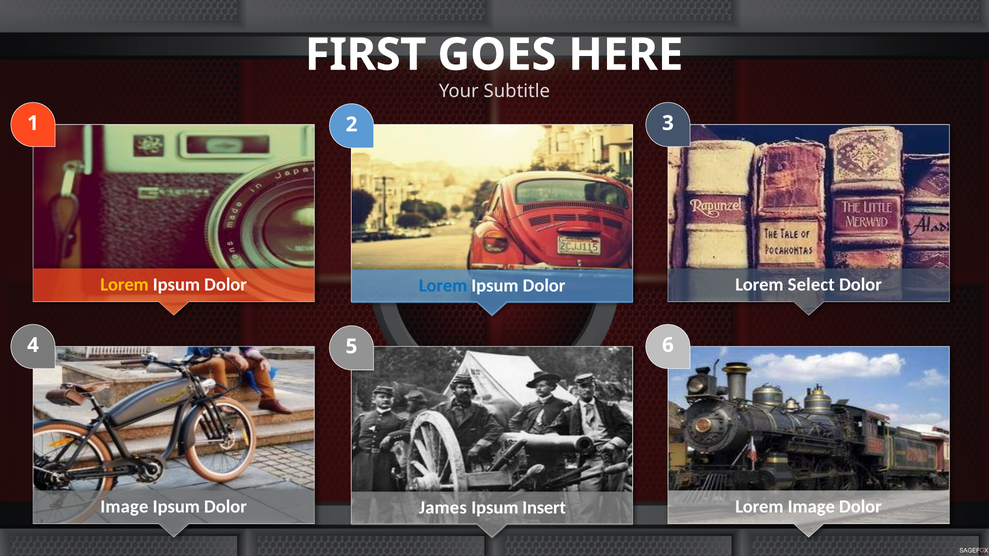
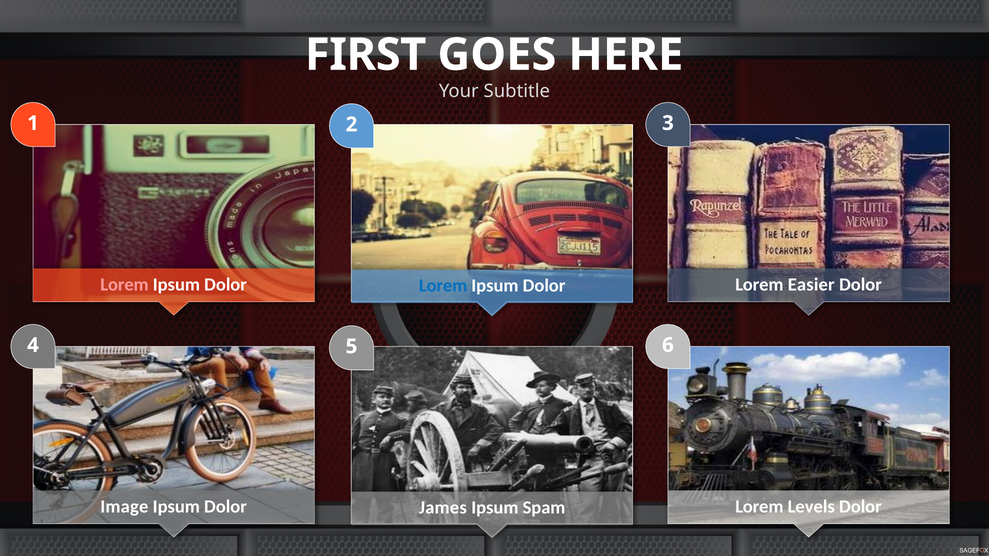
Lorem colour: yellow -> pink (125, 285)
Select: Select -> Easier (811, 285)
Lorem Image: Image -> Levels (811, 507)
Insert: Insert -> Spam (544, 508)
